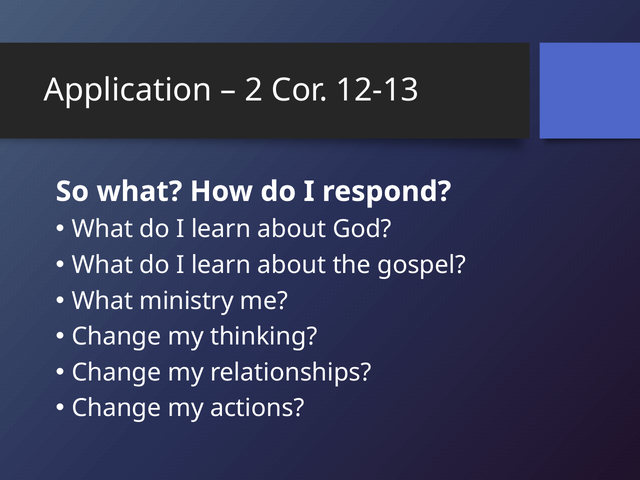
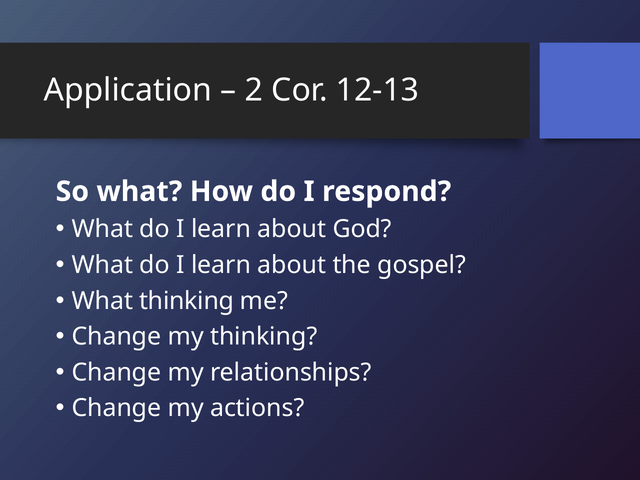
What ministry: ministry -> thinking (187, 301)
